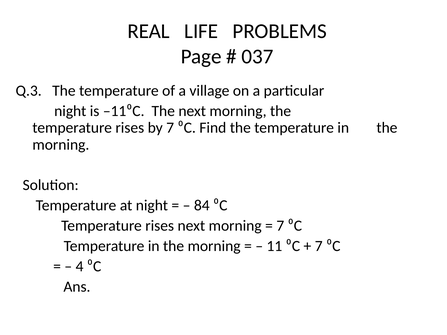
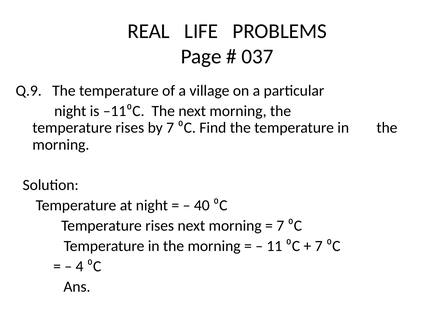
Q.3: Q.3 -> Q.9 (29, 91)
84: 84 -> 40 (202, 206)
